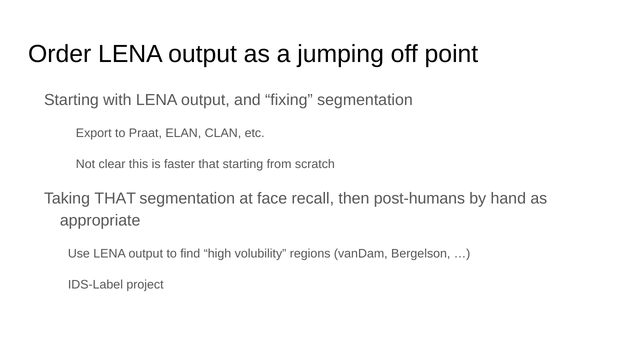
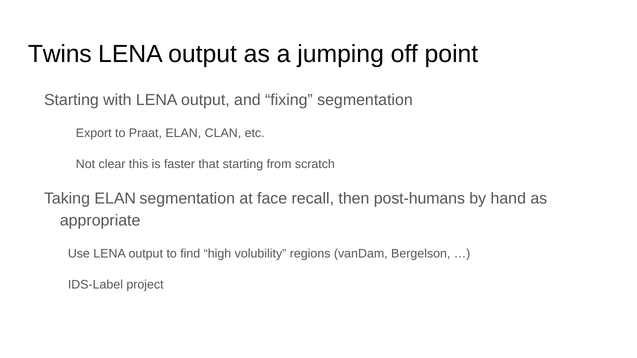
Order: Order -> Twins (60, 54)
Taking THAT: THAT -> ELAN (115, 199)
